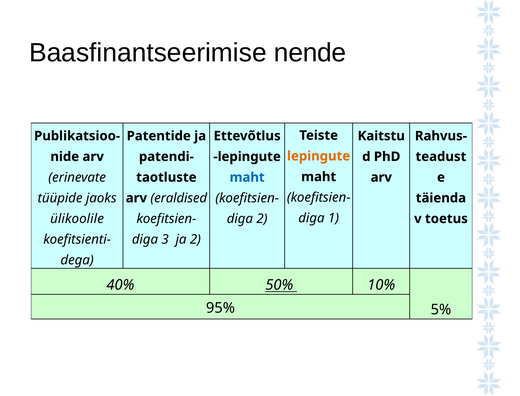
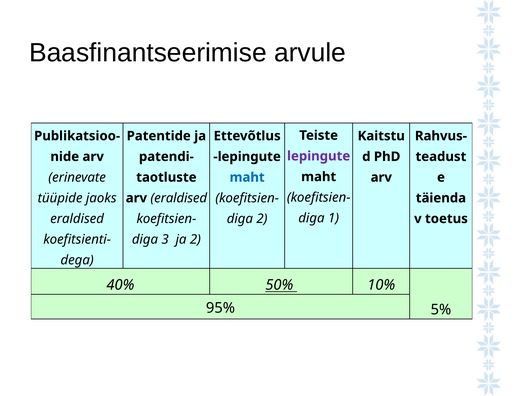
nende: nende -> arvule (310, 53)
lepingute colour: orange -> purple (319, 156)
ülikoolile: ülikoolile -> eraldised (77, 218)
